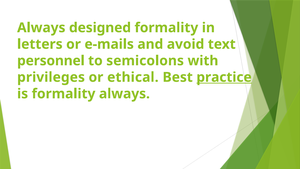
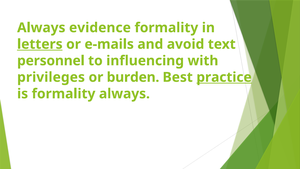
designed: designed -> evidence (100, 28)
letters underline: none -> present (40, 44)
semicolons: semicolons -> influencing (145, 61)
ethical: ethical -> burden (133, 77)
